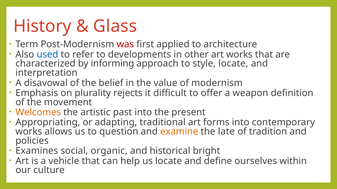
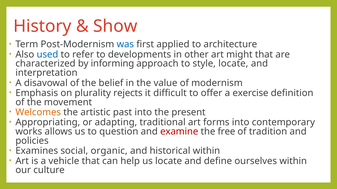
Glass: Glass -> Show (115, 26)
was colour: red -> blue (125, 44)
art works: works -> might (239, 55)
weapon: weapon -> exercise (250, 93)
examine colour: orange -> red (179, 132)
late: late -> free (226, 132)
historical bright: bright -> within (206, 151)
